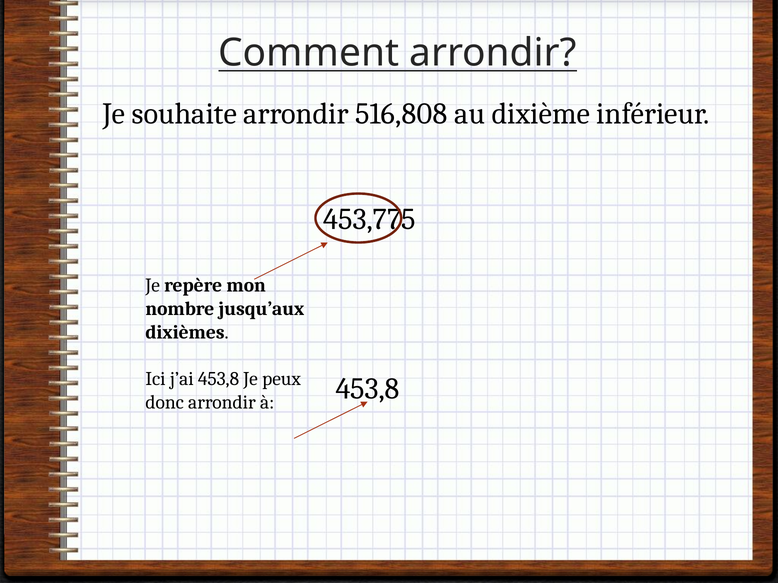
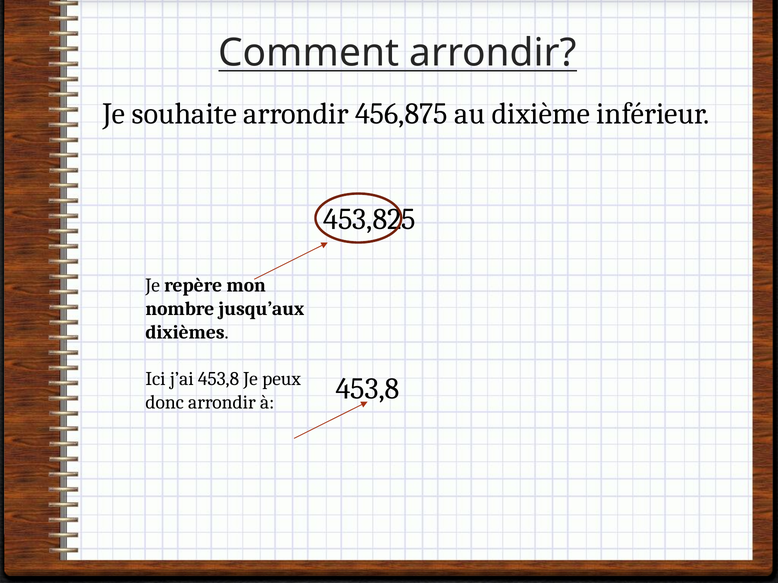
516,808: 516,808 -> 456,875 (401, 114)
453,775: 453,775 -> 453,825 (370, 219)
